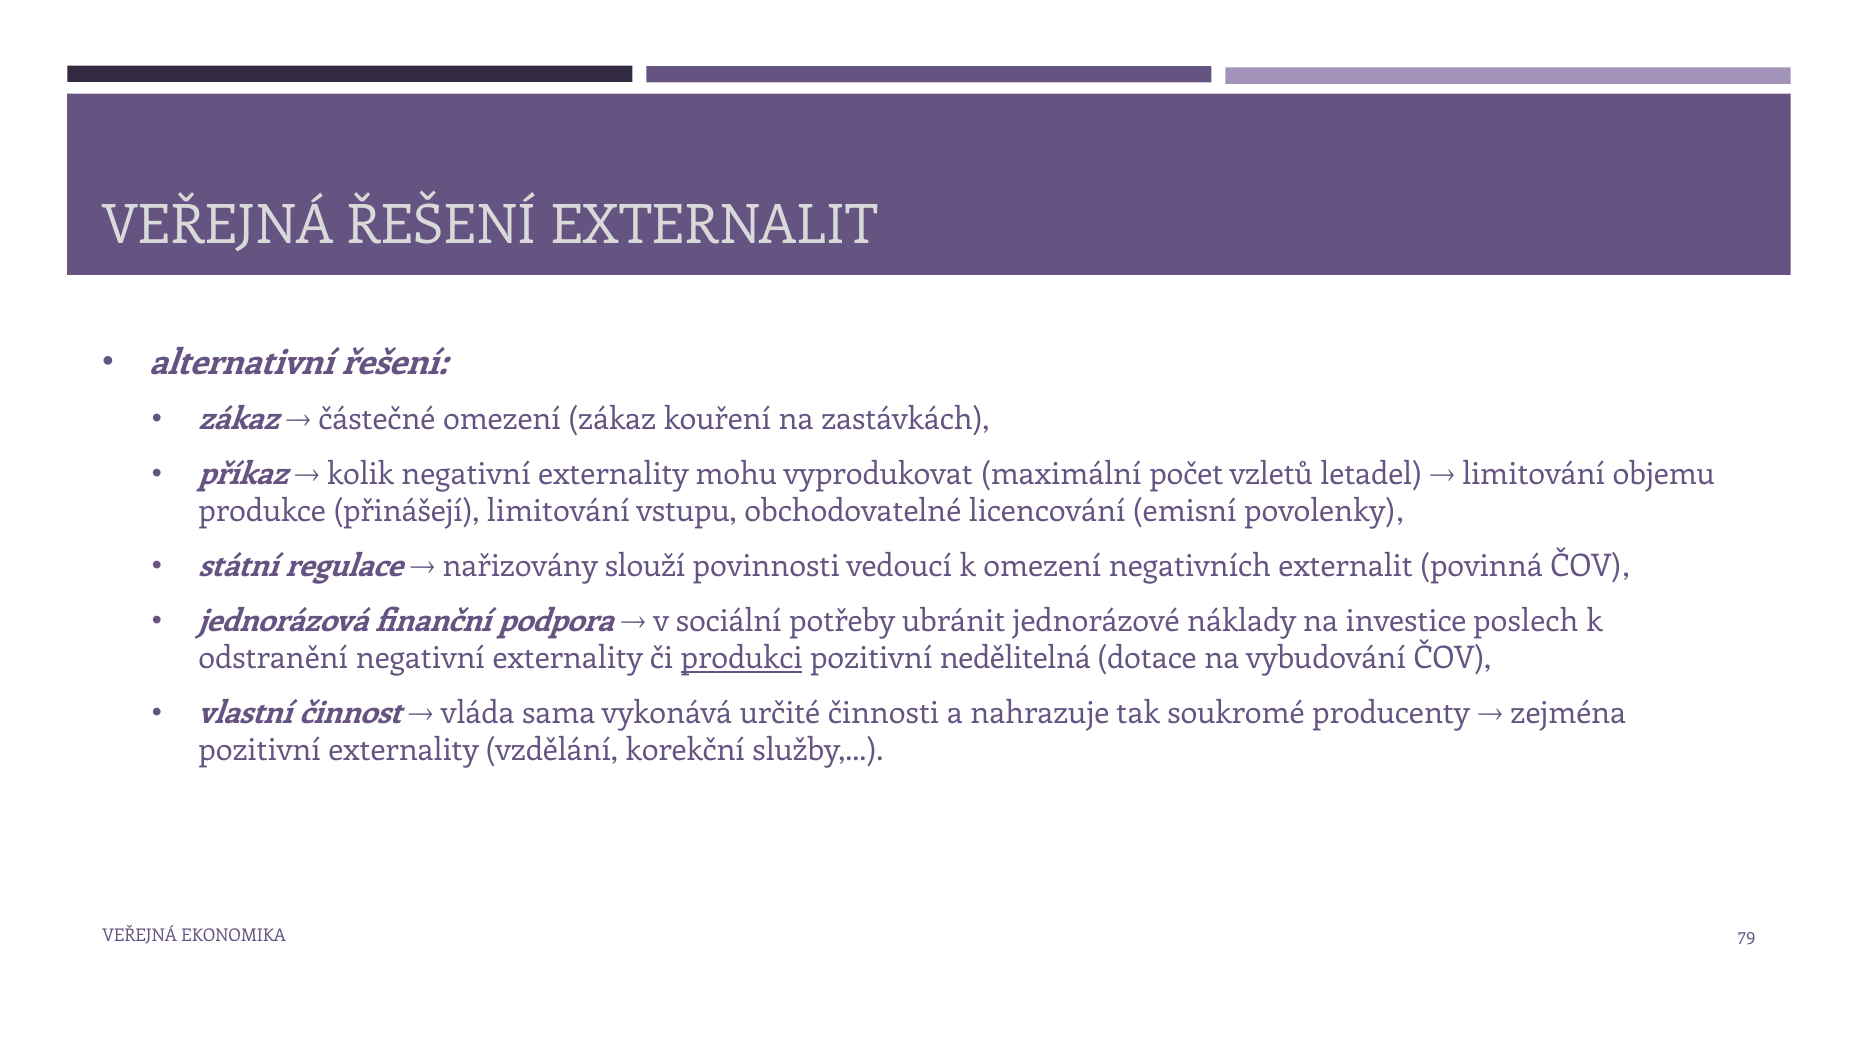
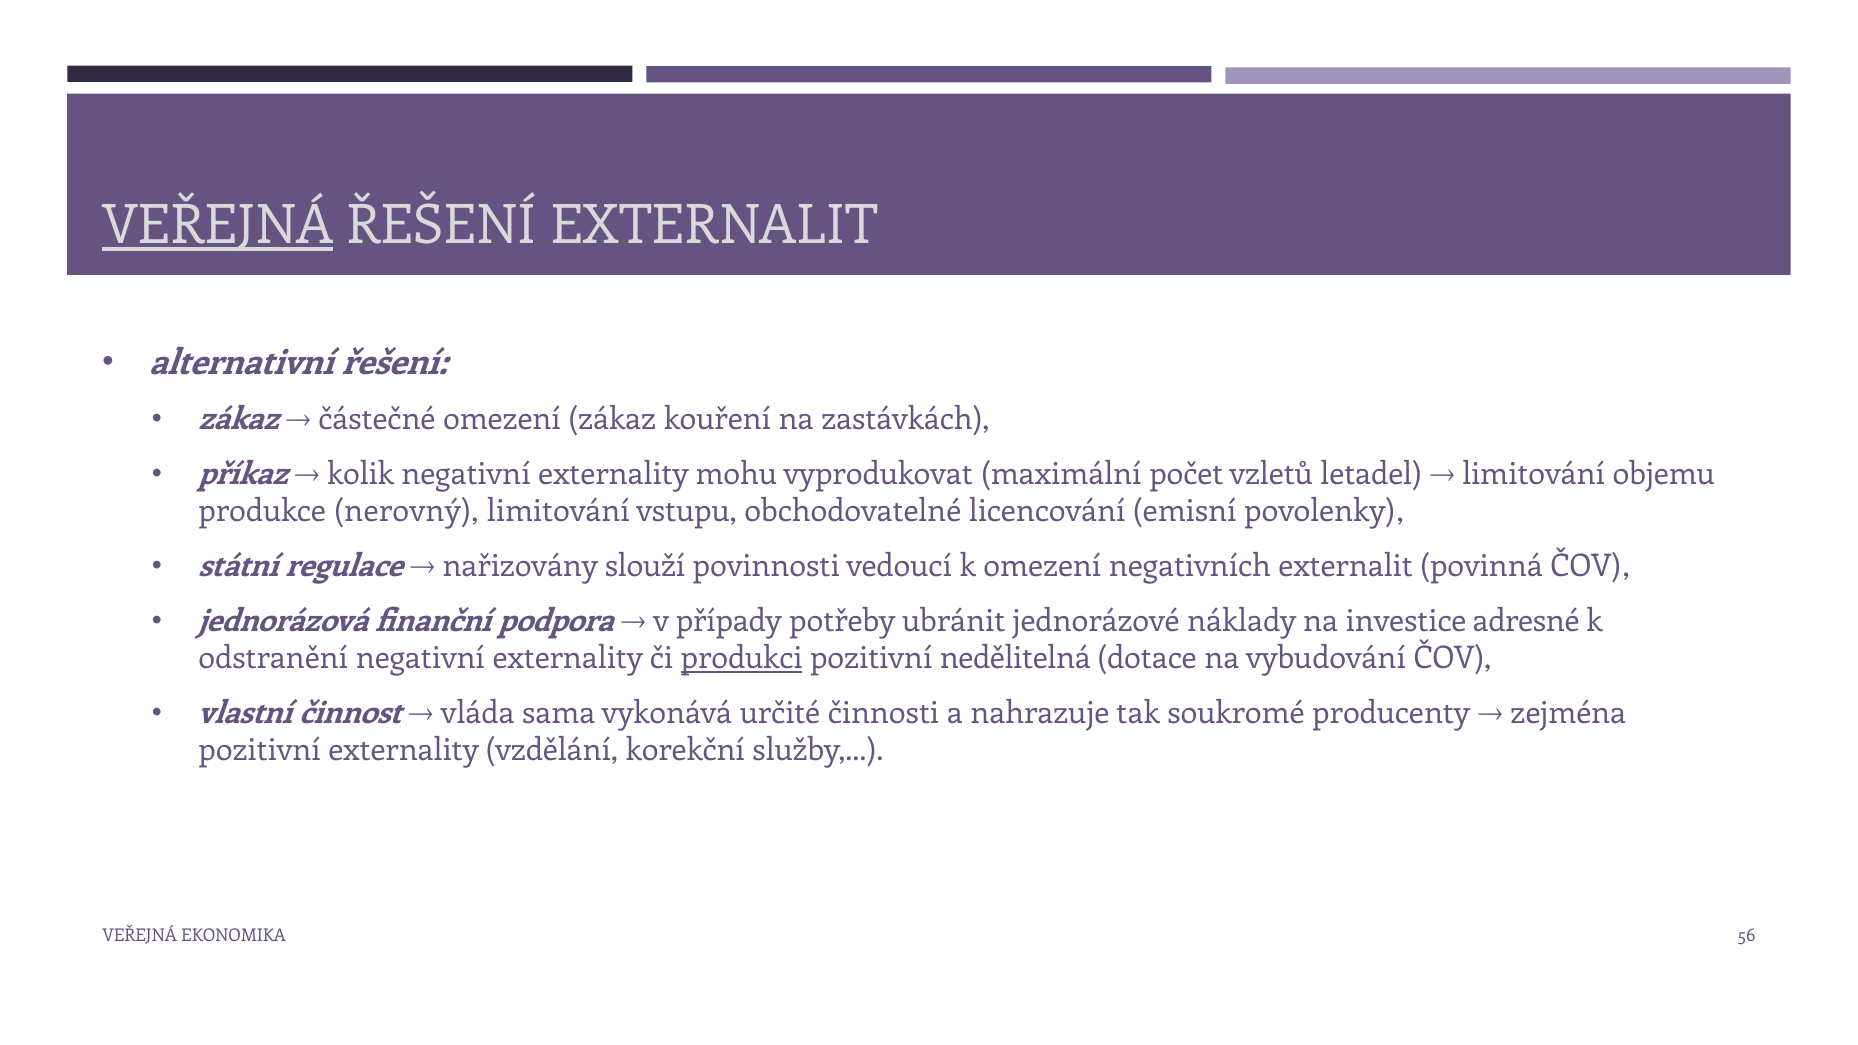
VEŘEJNÁ underline: none -> present (218, 226)
přinášejí: přinášejí -> nerovný (406, 512)
sociální: sociální -> případy (729, 621)
poslech: poslech -> adresné (1526, 621)
79: 79 -> 56 (1747, 935)
